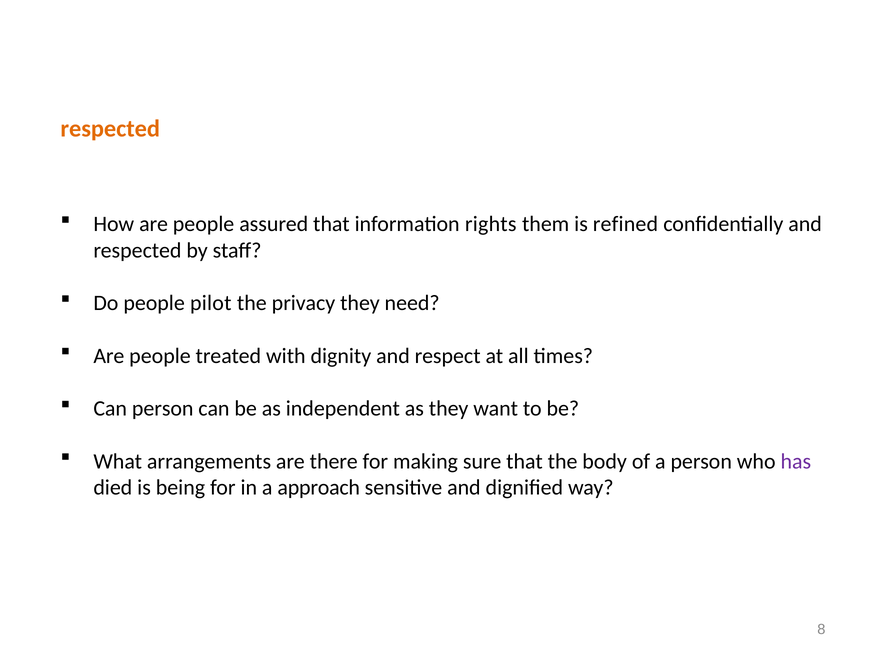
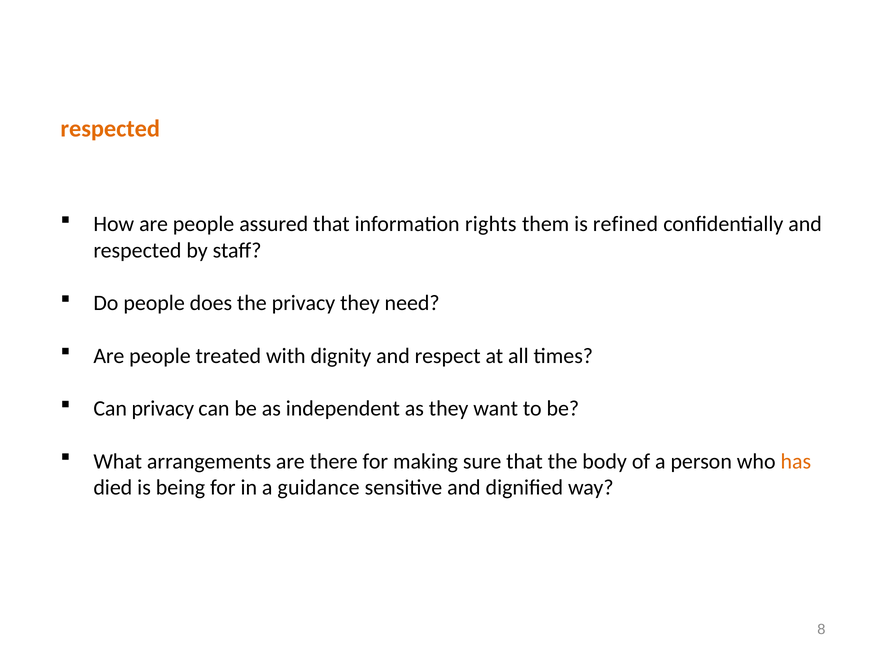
pilot: pilot -> does (211, 303)
Can person: person -> privacy (163, 408)
has colour: purple -> orange (796, 461)
approach: approach -> guidance (319, 487)
